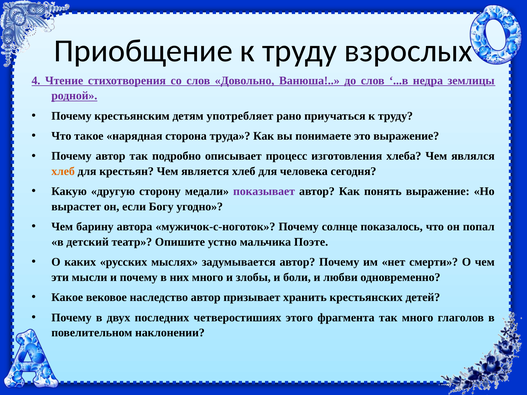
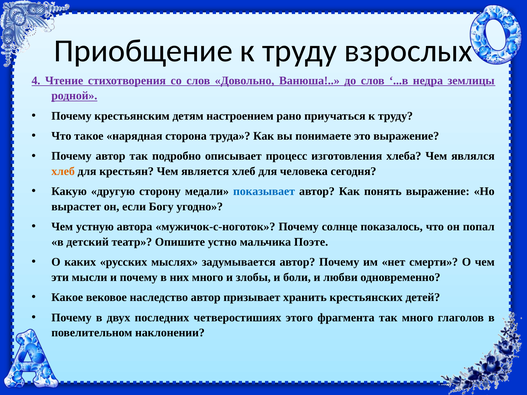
употребляет: употребляет -> настроением (240, 116)
показывает colour: purple -> blue (264, 192)
барину: барину -> устную (95, 227)
